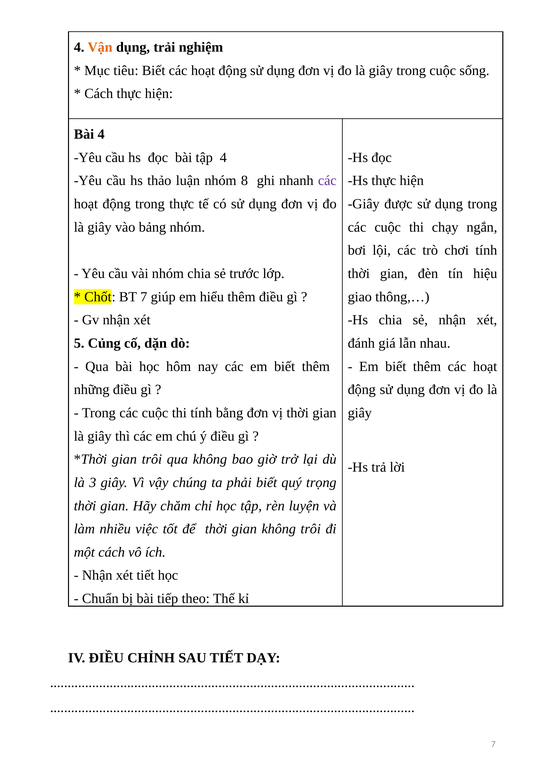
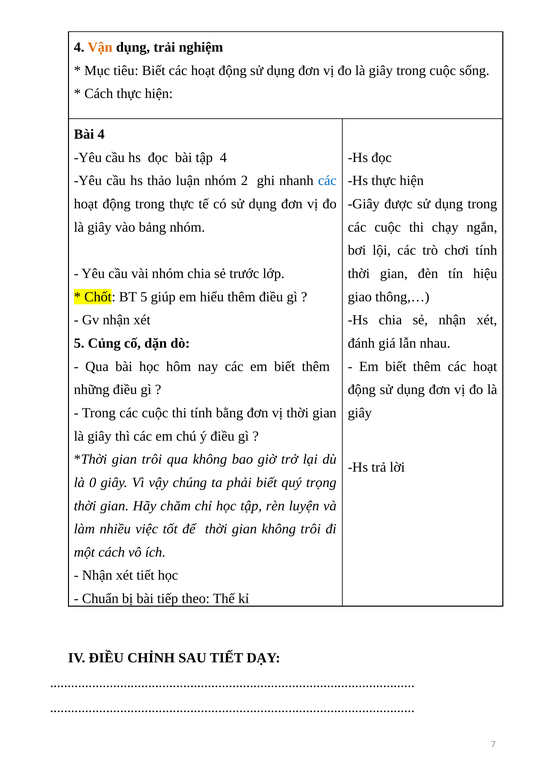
8: 8 -> 2 (244, 181)
các colour: purple -> blue (327, 181)
BT 7: 7 -> 5 (144, 297)
3: 3 -> 0 (93, 483)
